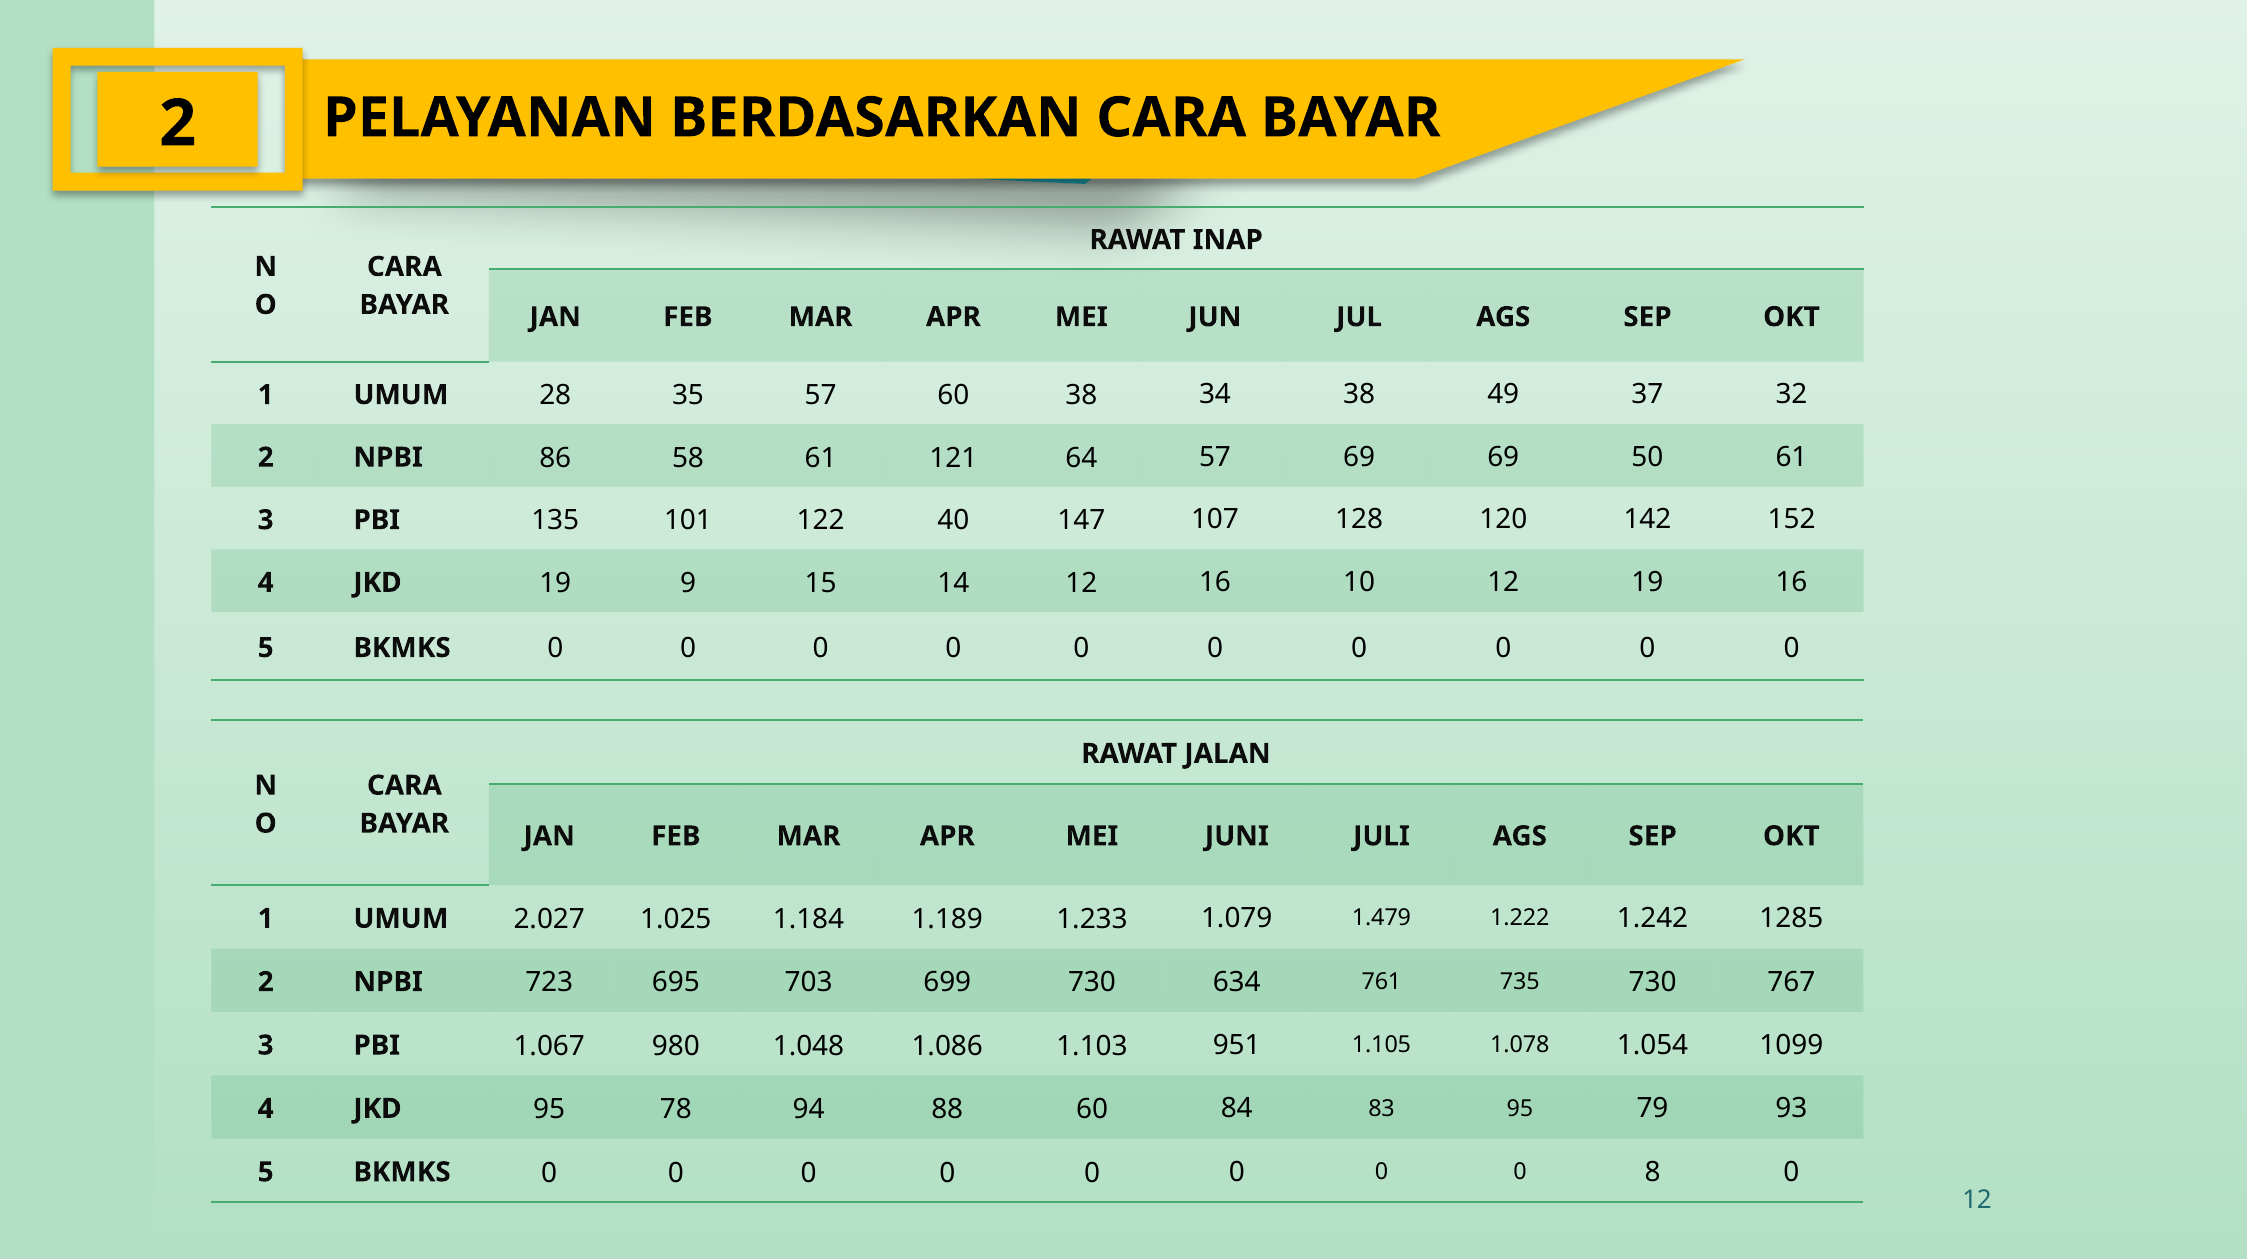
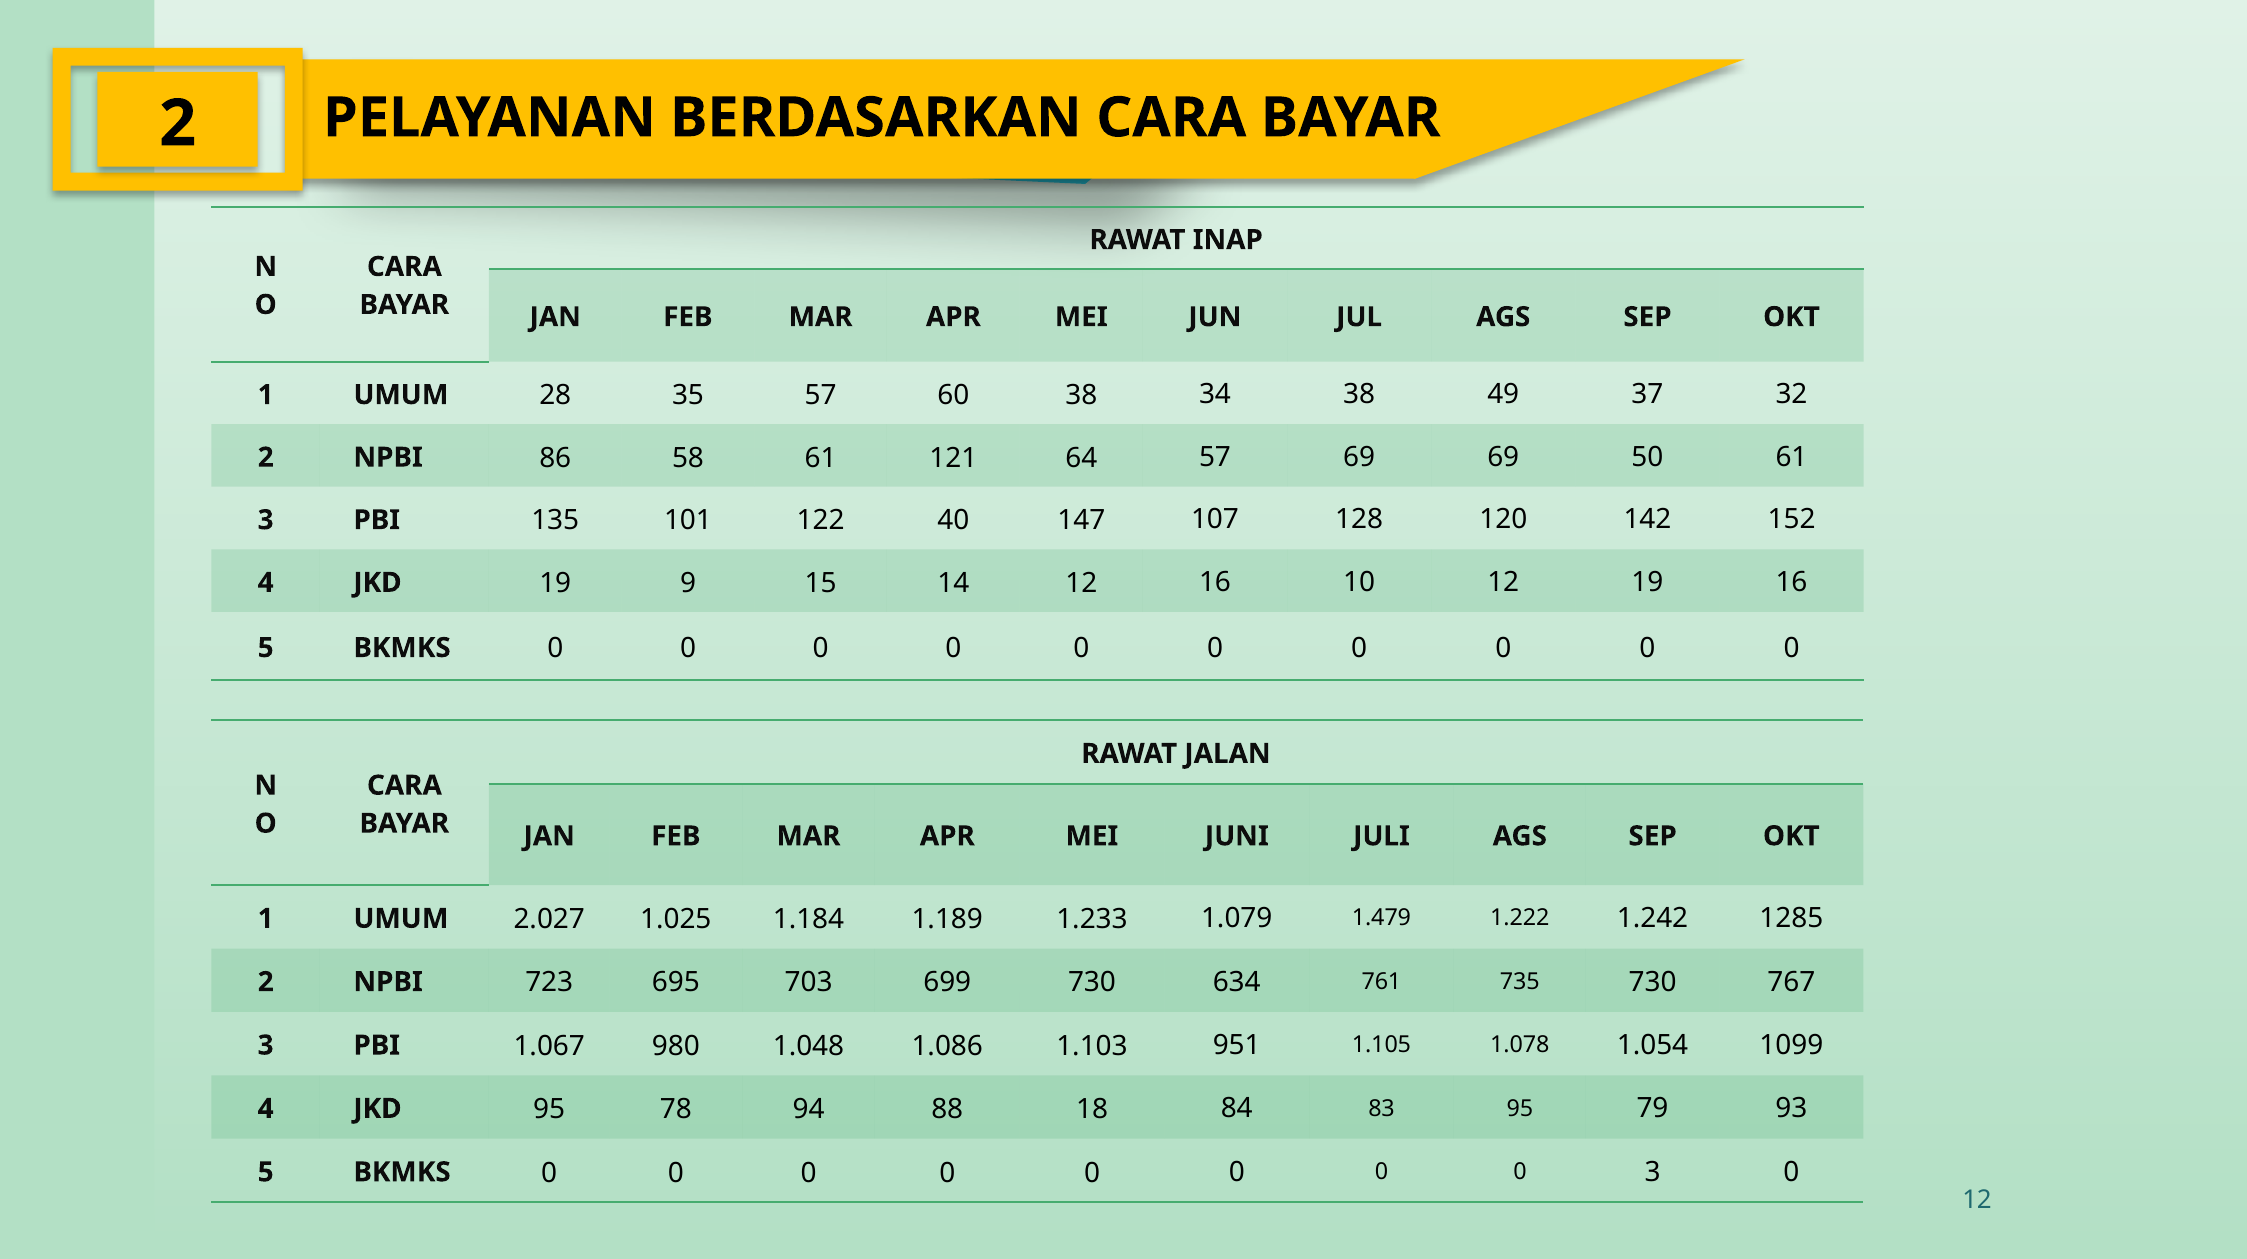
88 60: 60 -> 18 (1092, 1110)
0 8: 8 -> 3 (1653, 1172)
